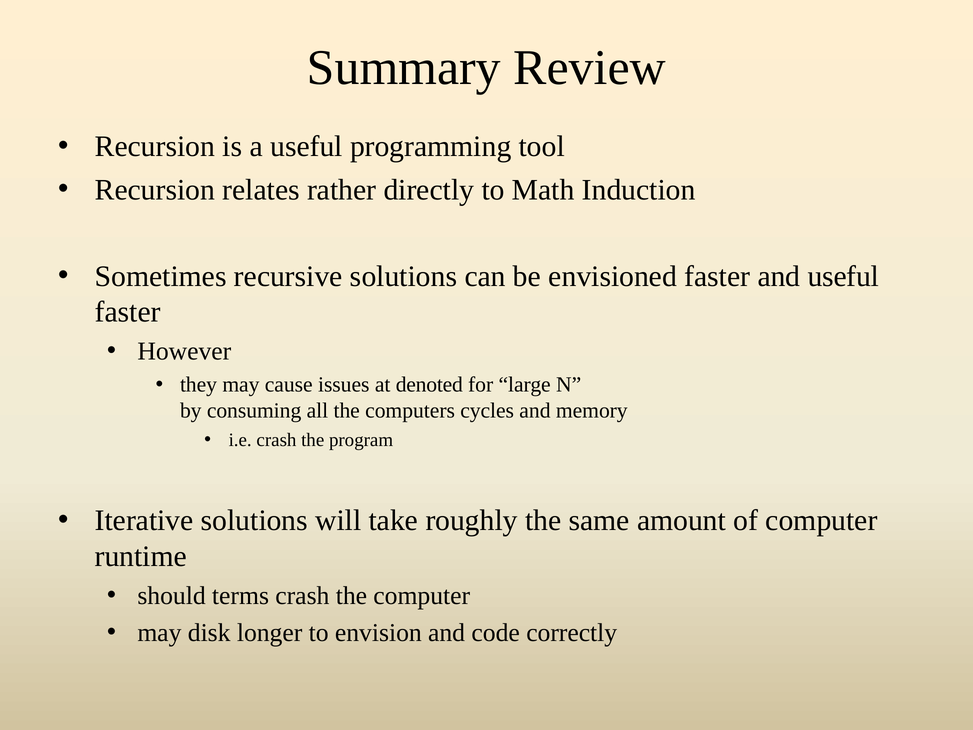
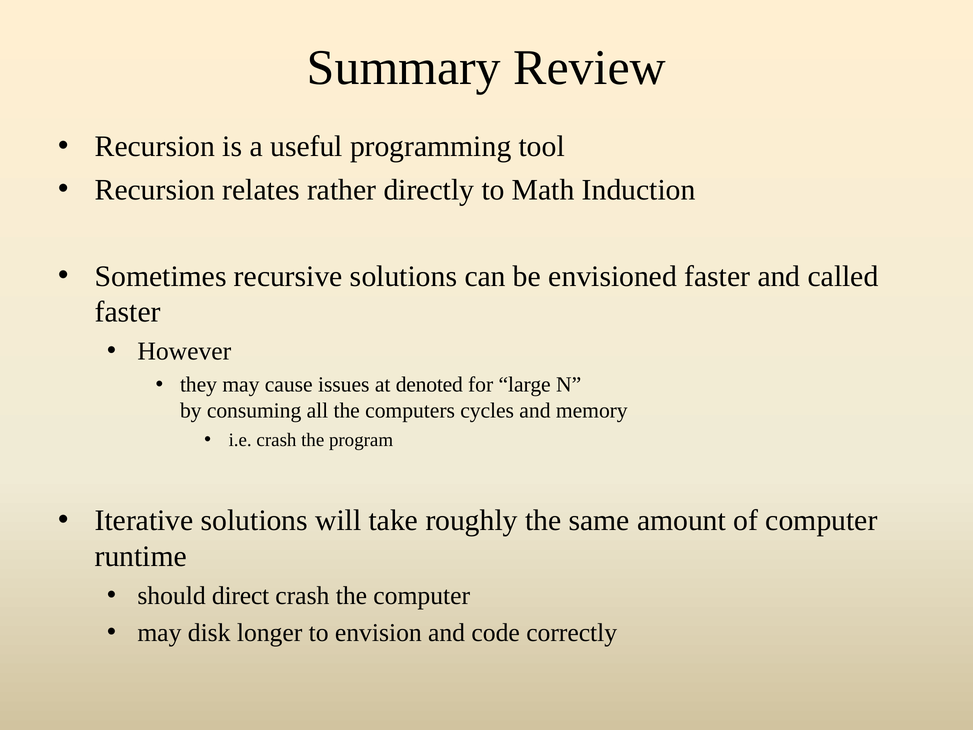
and useful: useful -> called (843, 276)
terms: terms -> direct (241, 596)
